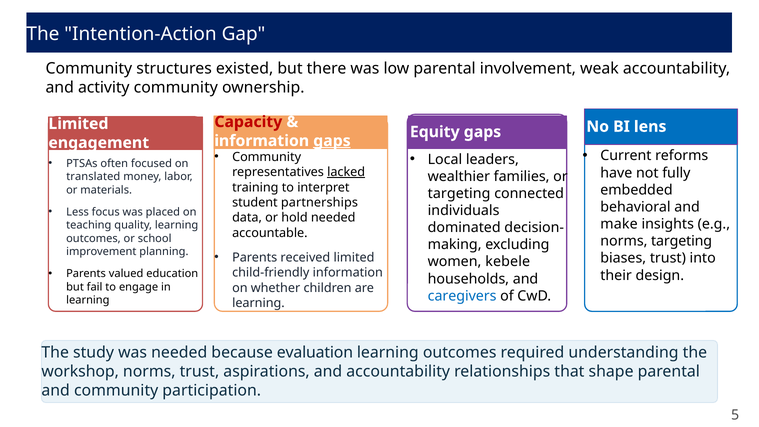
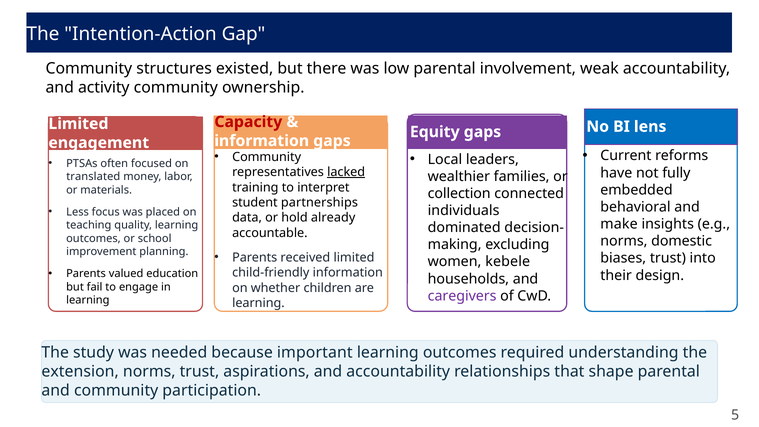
gaps underline: present -> none (332, 141)
targeting: targeting -> collection (459, 193)
hold needed: needed -> already (333, 218)
norms targeting: targeting -> domestic (682, 241)
caregivers colour: blue -> purple (462, 296)
evaluation: evaluation -> important (315, 352)
workshop: workshop -> extension (80, 371)
